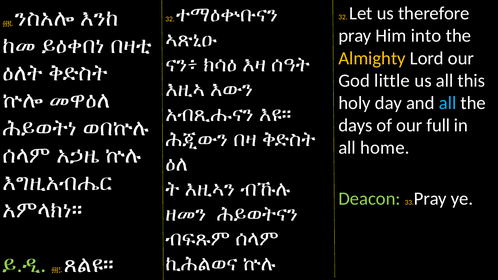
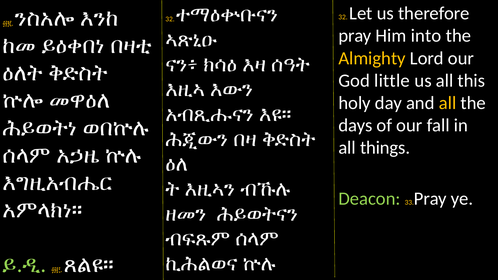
all colour: light blue -> yellow (448, 103)
full: full -> fall (438, 125)
home: home -> things (385, 148)
